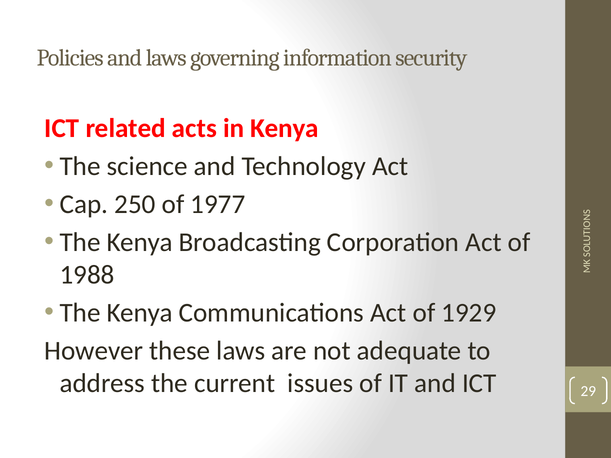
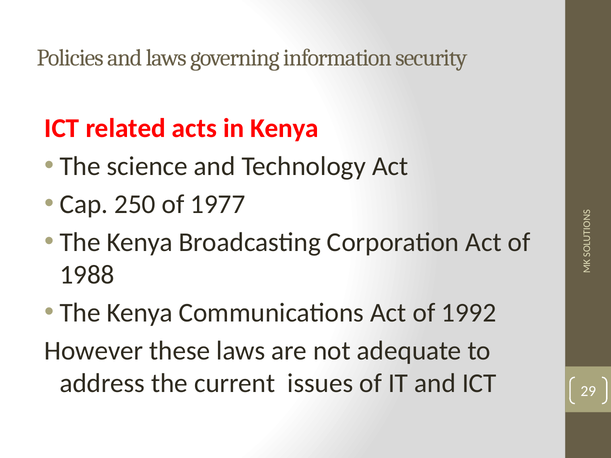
1929: 1929 -> 1992 (469, 313)
